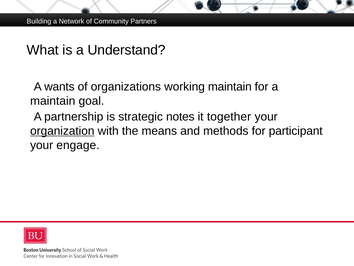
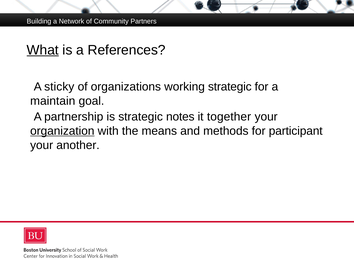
What underline: none -> present (43, 50)
Understand: Understand -> References (127, 50)
wants: wants -> sticky (59, 87)
working maintain: maintain -> strategic (230, 87)
engage: engage -> another (78, 145)
